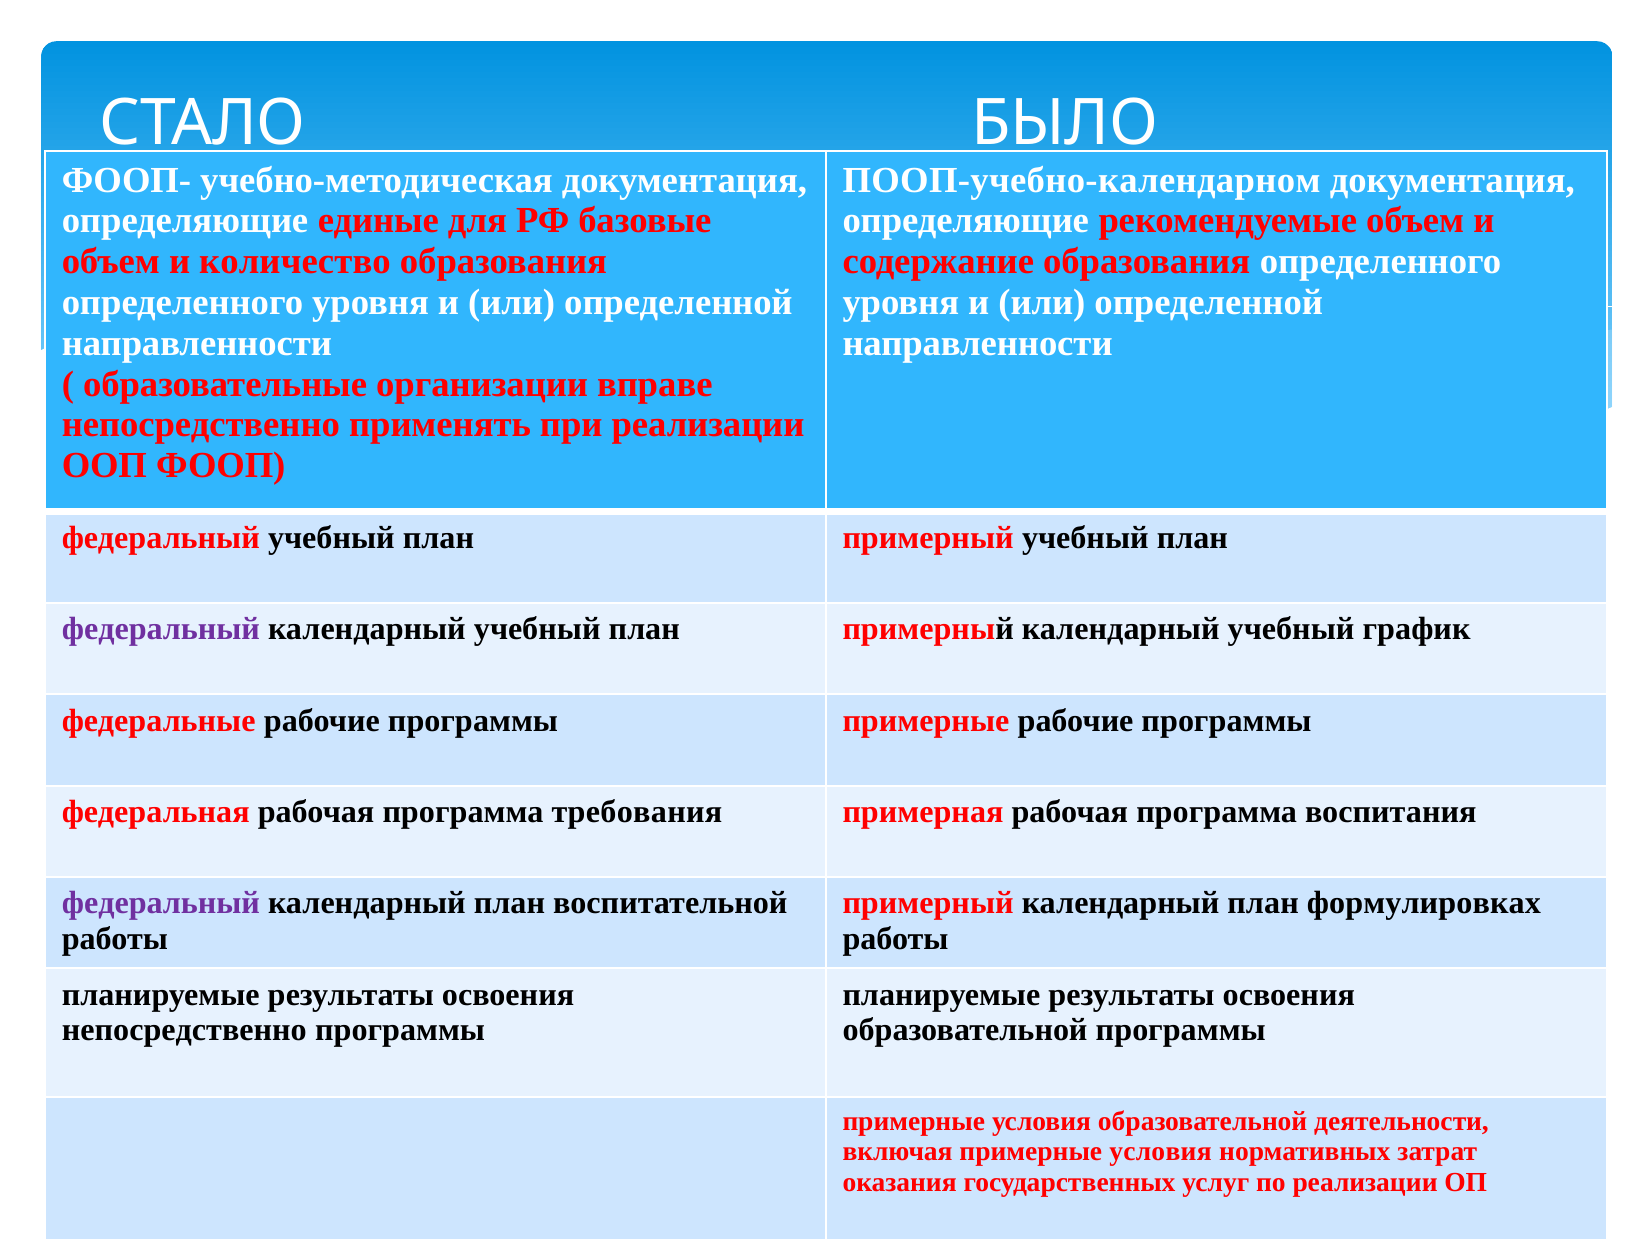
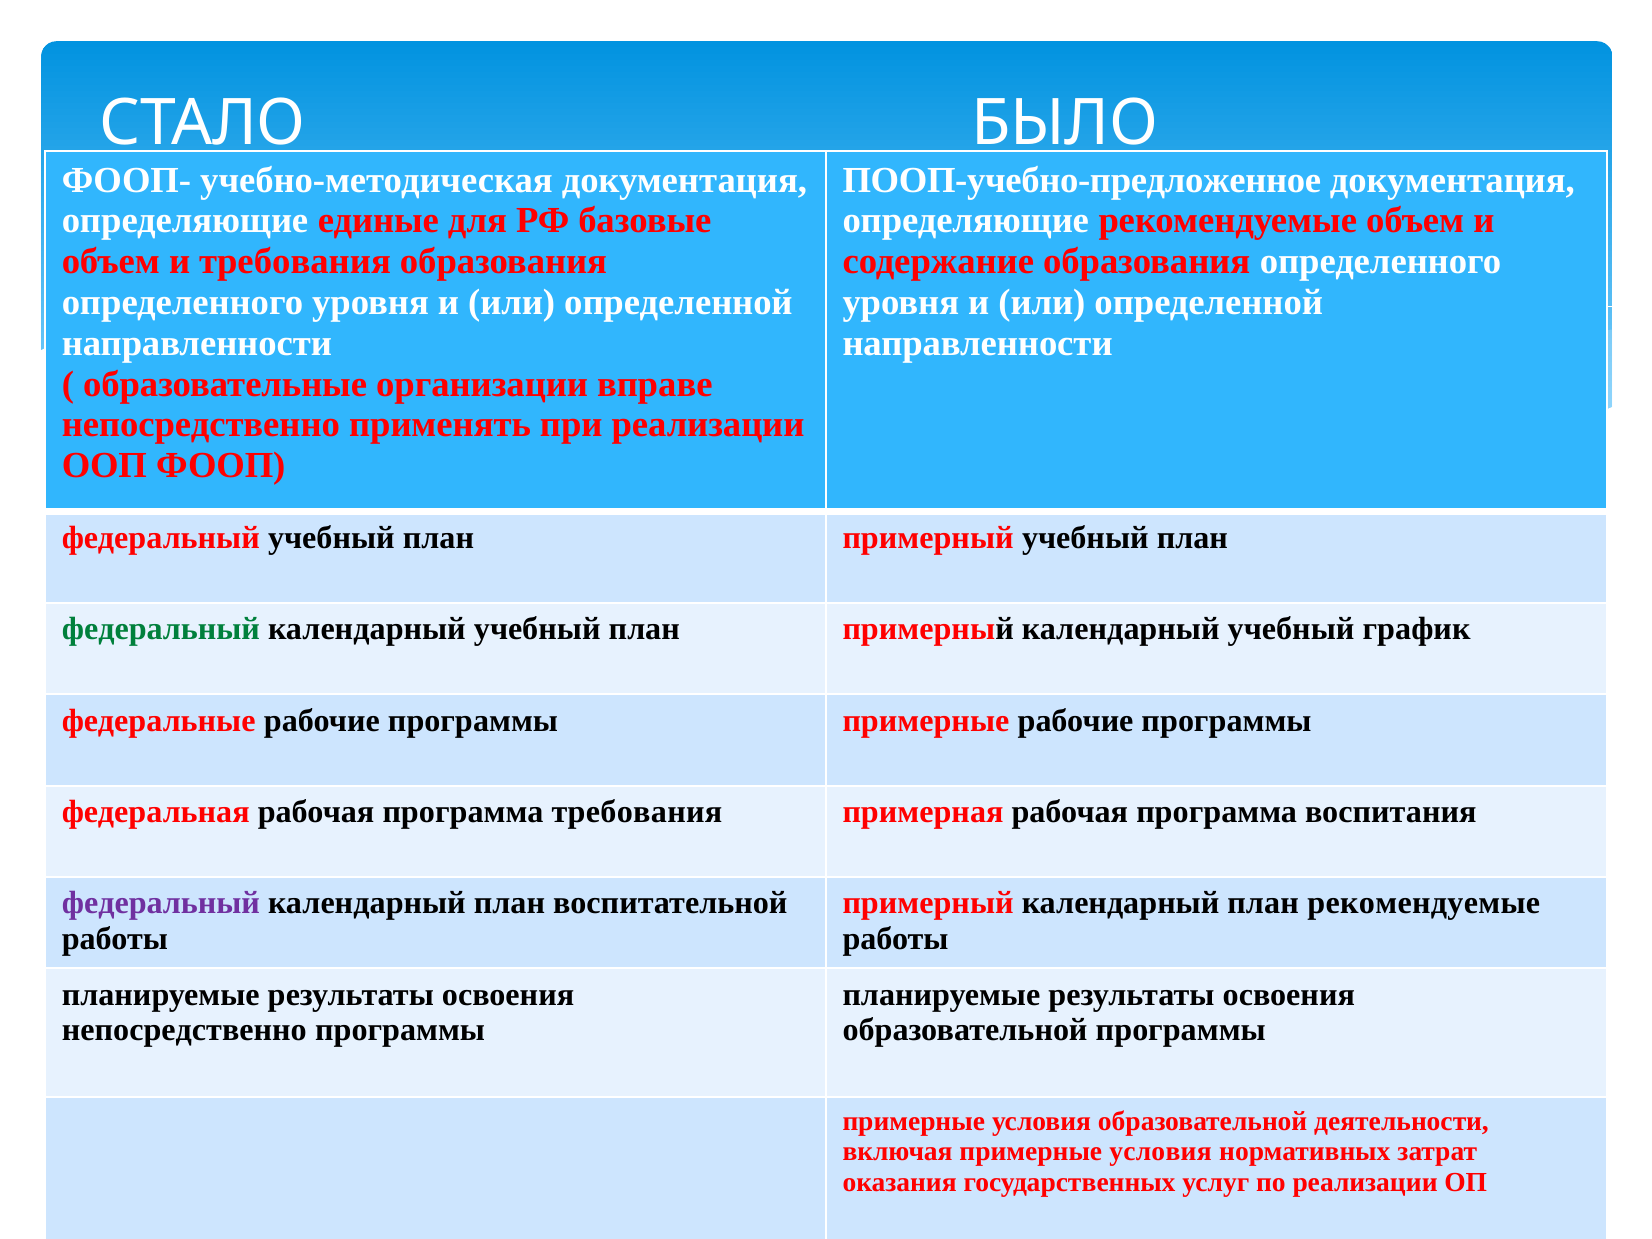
ПООП-учебно-календарном: ПООП-учебно-календарном -> ПООП-учебно-предложенное (1082, 180)
и количество: количество -> требования (295, 262)
федеральный colour: purple -> green (161, 629)
план формулировках: формулировках -> рекомендуемые (1424, 903)
